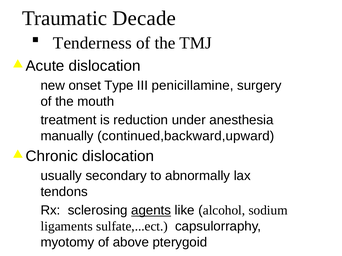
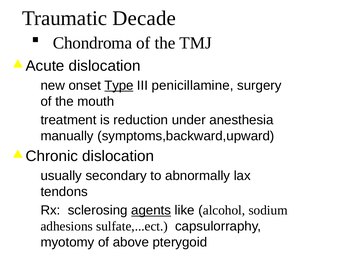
Tenderness: Tenderness -> Chondroma (92, 43)
Type underline: none -> present (119, 86)
continued,backward,upward: continued,backward,upward -> symptoms,backward,upward (186, 136)
ligaments: ligaments -> adhesions (67, 227)
